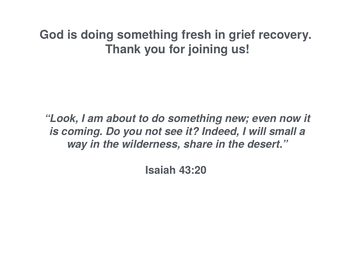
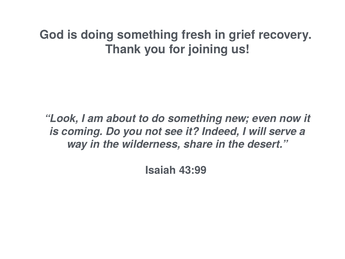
small: small -> serve (283, 131)
43:20: 43:20 -> 43:99 (193, 170)
